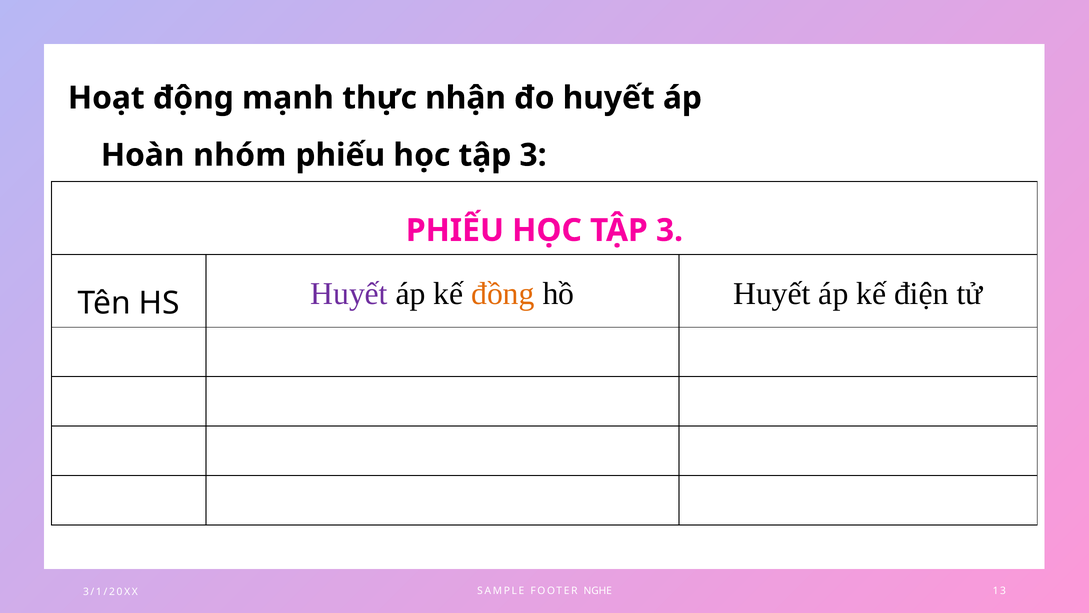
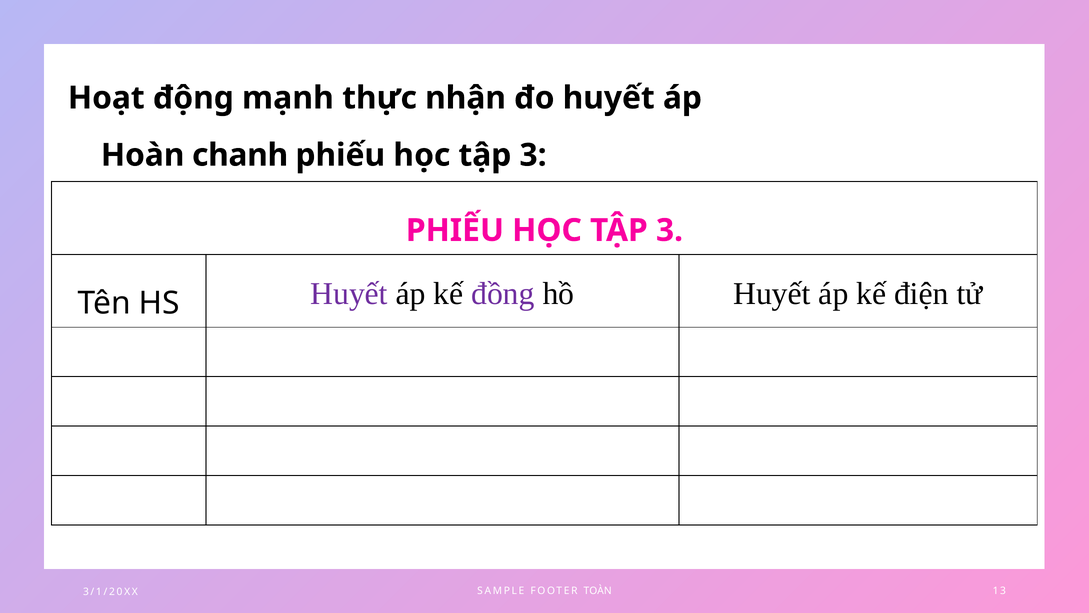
nhóm: nhóm -> chanh (240, 155)
đồng colour: orange -> purple (503, 294)
NGHE: NGHE -> TOÀN (598, 590)
